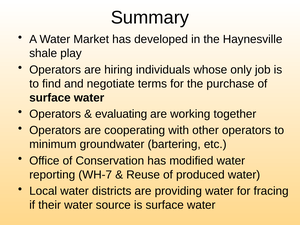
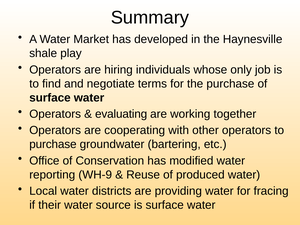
minimum: minimum -> purchase (53, 144)
WH-7: WH-7 -> WH-9 (95, 175)
